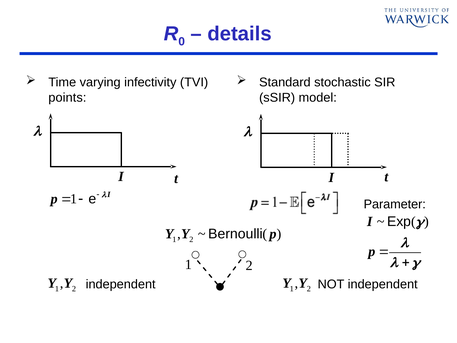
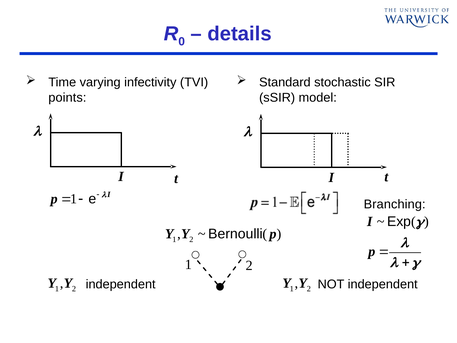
Parameter: Parameter -> Branching (395, 204)
